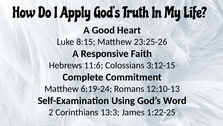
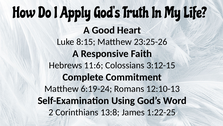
13:3: 13:3 -> 13:8 (110, 112)
